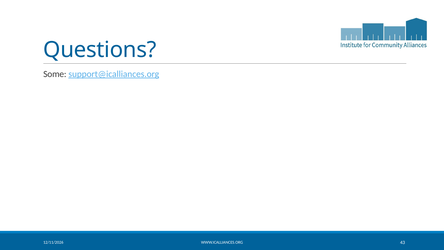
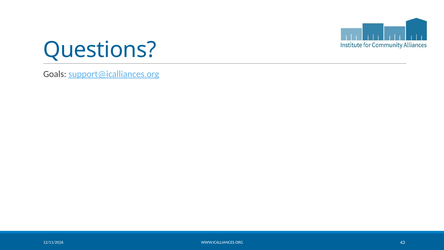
Some: Some -> Goals (55, 74)
